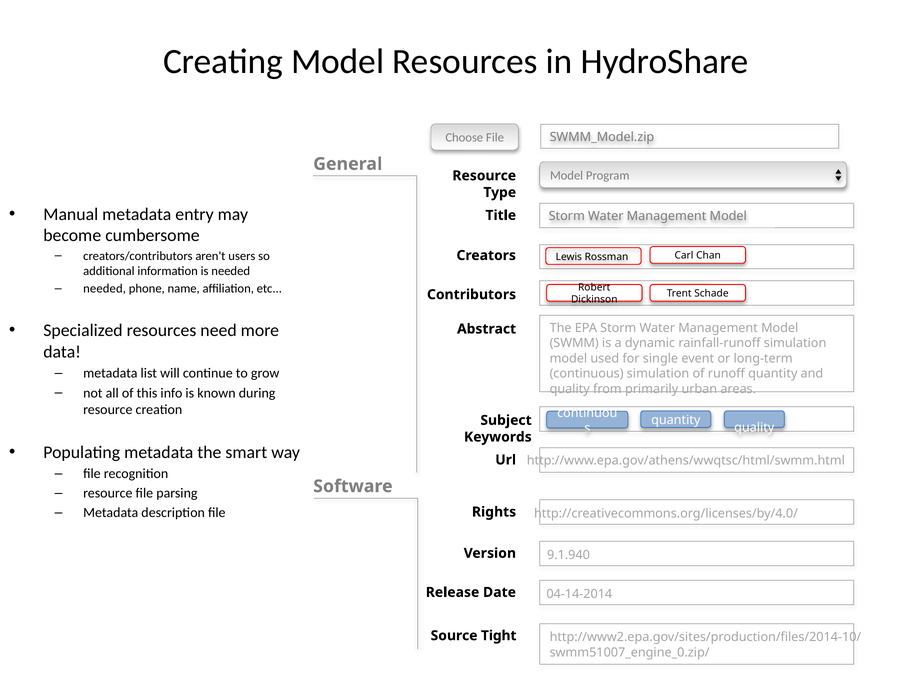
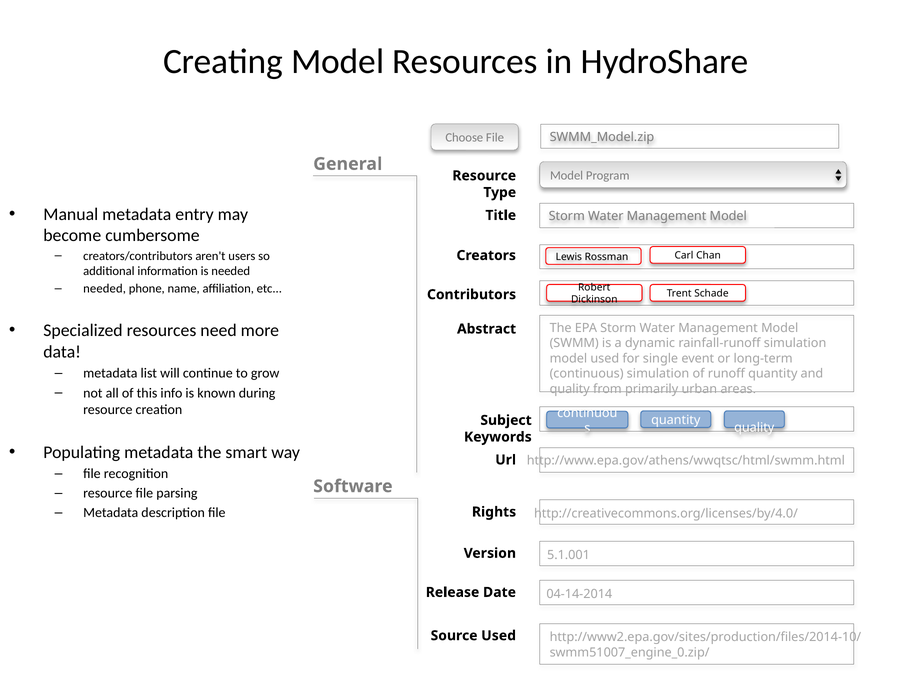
9.1.940: 9.1.940 -> 5.1.001 (568, 555)
Source Tight: Tight -> Used (499, 636)
